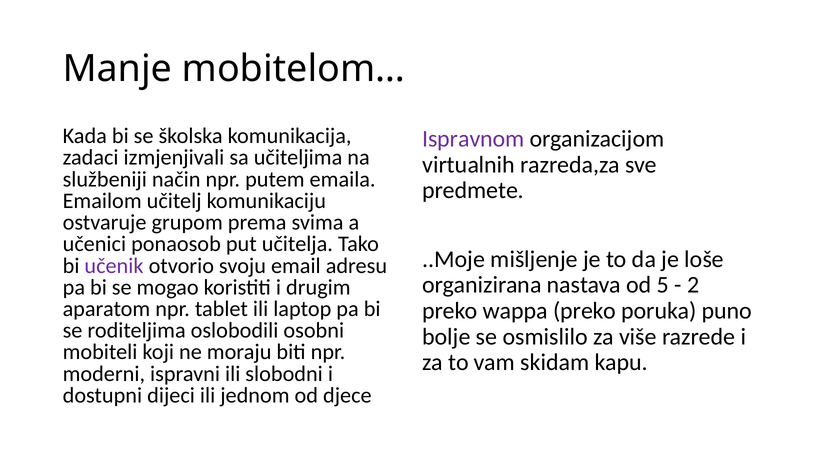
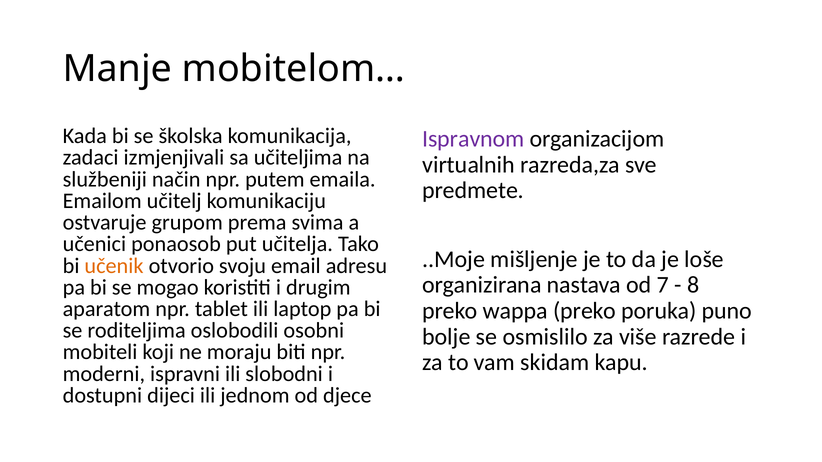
učenik colour: purple -> orange (114, 266)
5: 5 -> 7 (663, 285)
2: 2 -> 8 (693, 285)
